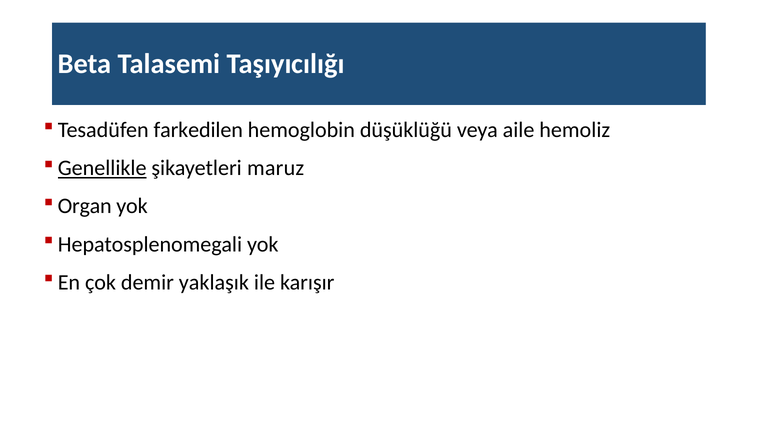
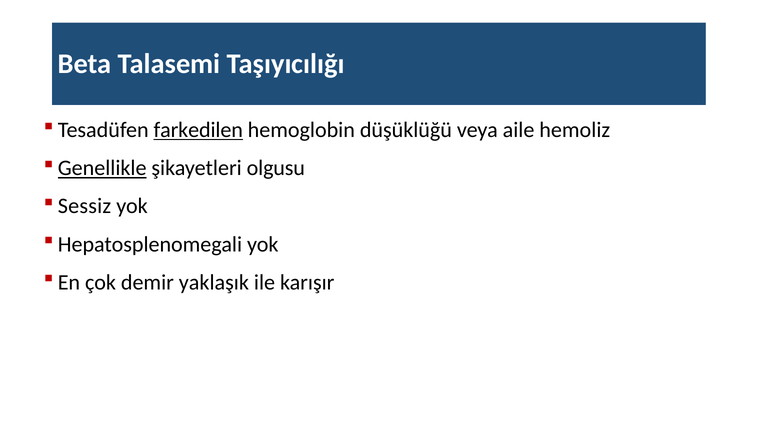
farkedilen underline: none -> present (198, 130)
maruz: maruz -> olgusu (276, 168)
Organ: Organ -> Sessiz (84, 206)
